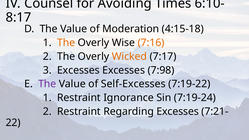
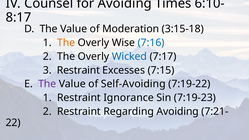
4:15-18: 4:15-18 -> 3:15-18 (183, 29)
7:16 colour: orange -> blue (151, 43)
Wicked colour: orange -> blue (129, 56)
3 Excesses: Excesses -> Restraint (78, 70)
7:98: 7:98 -> 7:15 (161, 70)
Self-Excesses: Self-Excesses -> Self-Avoiding (133, 84)
7:19-24: 7:19-24 -> 7:19-23 (195, 98)
Regarding Excesses: Excesses -> Avoiding (178, 112)
